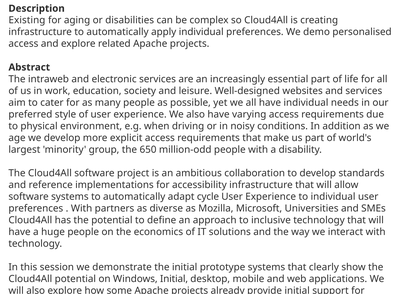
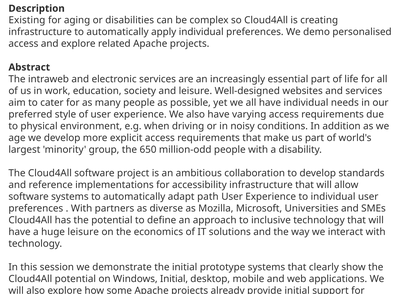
cycle: cycle -> path (208, 197)
huge people: people -> leisure (83, 233)
